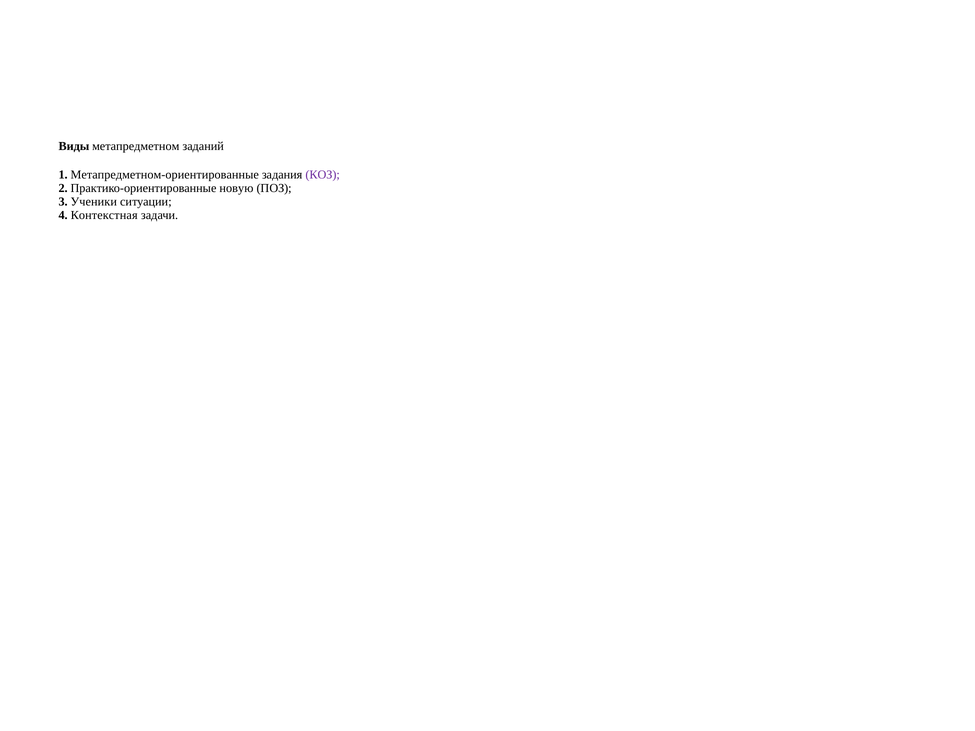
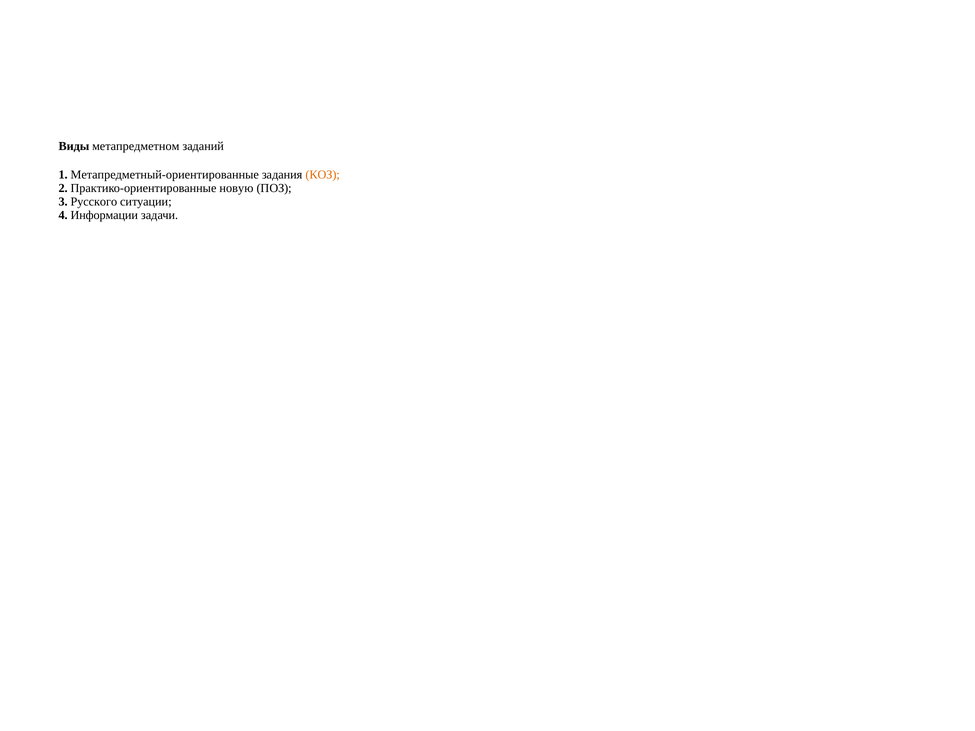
Метапредметном-ориентированные: Метапредметном-ориентированные -> Метапредметный-ориентированные (165, 175)
КОЗ colour: purple -> orange (323, 175)
Ученики: Ученики -> Русского (94, 202)
Контекстная: Контекстная -> Информации (104, 215)
